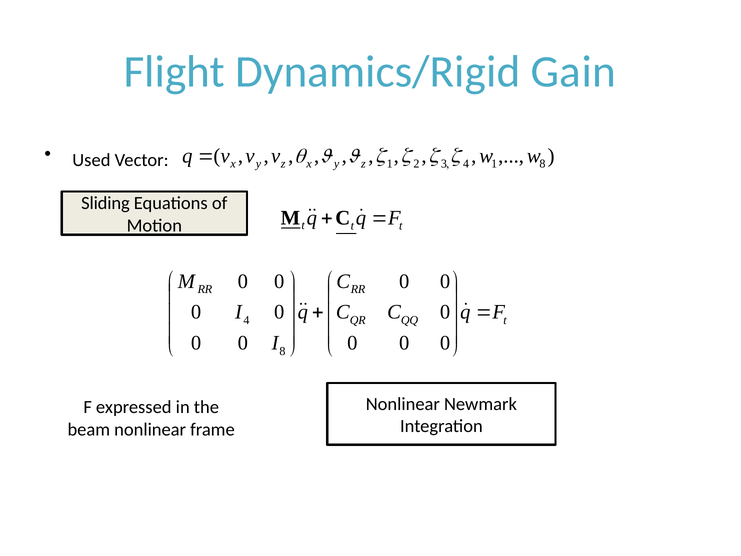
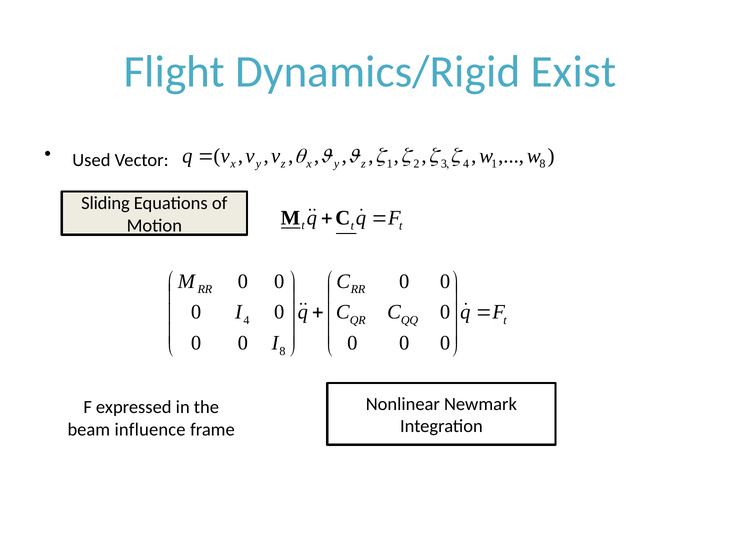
Gain: Gain -> Exist (573, 72)
beam nonlinear: nonlinear -> influence (150, 429)
